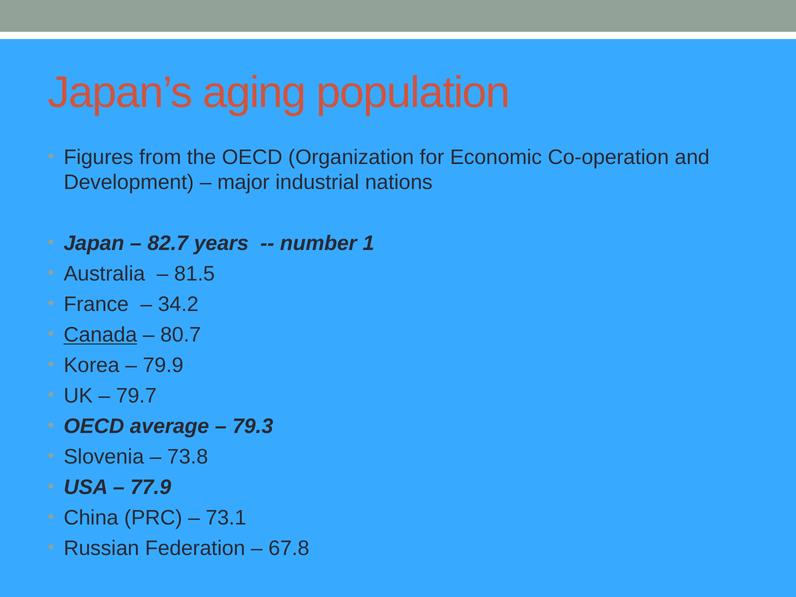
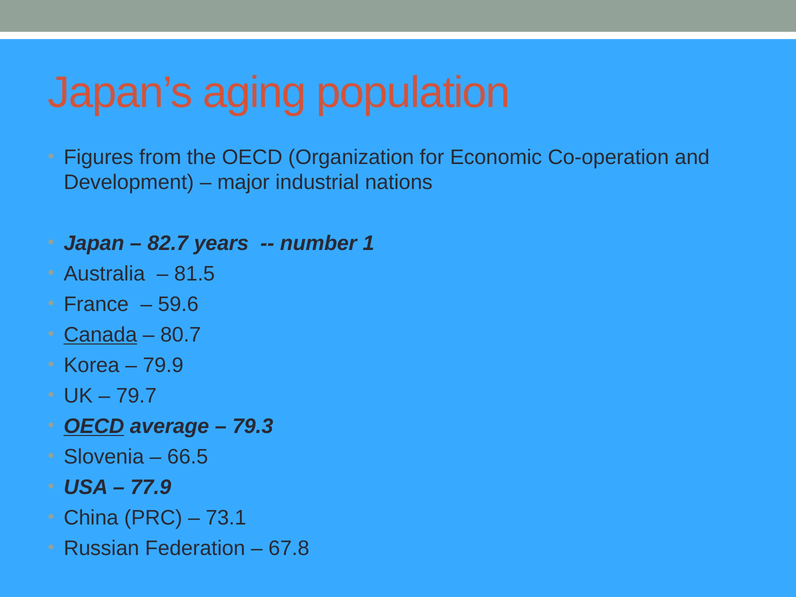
34.2: 34.2 -> 59.6 (178, 305)
OECD underline: none -> present (94, 426)
73.8: 73.8 -> 66.5 (188, 457)
